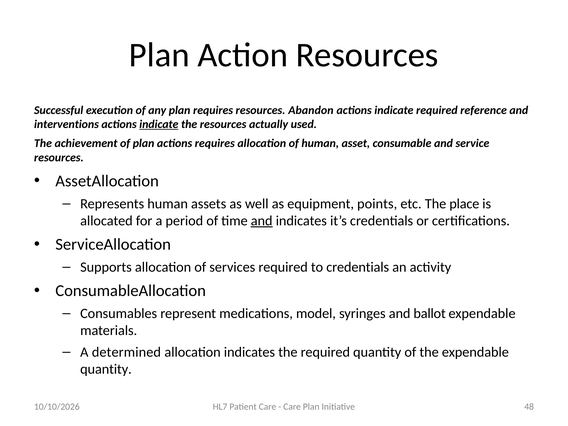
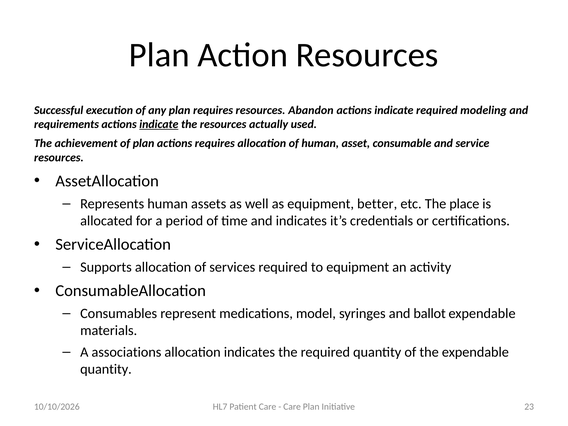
reference: reference -> modeling (484, 110)
interventions: interventions -> requirements (66, 124)
points: points -> better (377, 204)
and underline: present -> none (262, 221)
to credentials: credentials -> equipment (358, 267)
determined: determined -> associations (126, 352)
48: 48 -> 23 (529, 407)
